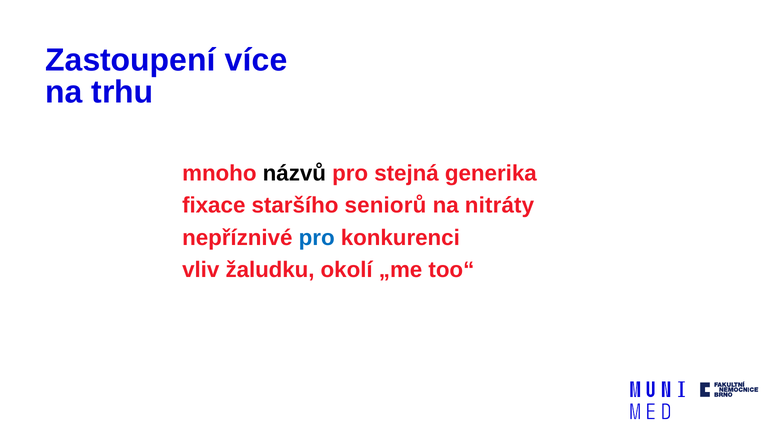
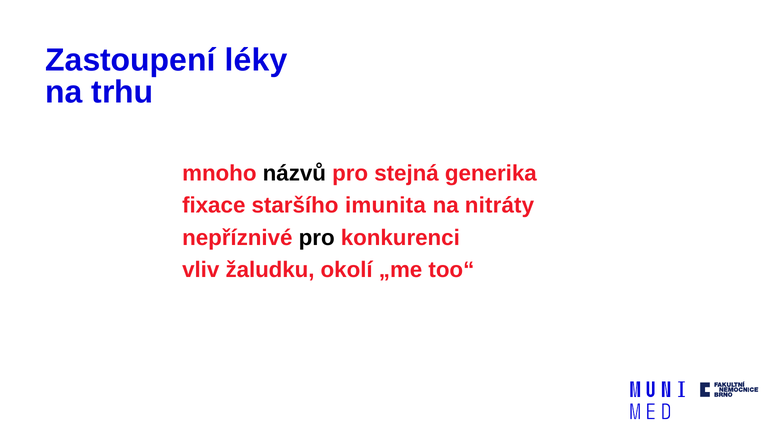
více: více -> léky (256, 60)
seniorů: seniorů -> imunita (385, 205)
pro colour: blue -> black (317, 238)
